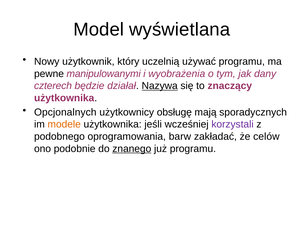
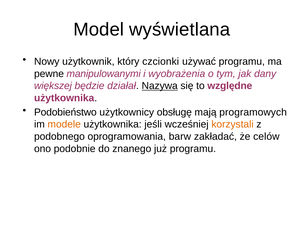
uczelnią: uczelnią -> czcionki (161, 62)
czterech: czterech -> większej (53, 86)
znaczący: znaczący -> względne (230, 86)
Opcjonalnych: Opcjonalnych -> Podobieństwo (65, 112)
sporadycznych: sporadycznych -> programowych (253, 112)
korzystali colour: purple -> orange (233, 124)
znanego underline: present -> none (132, 149)
